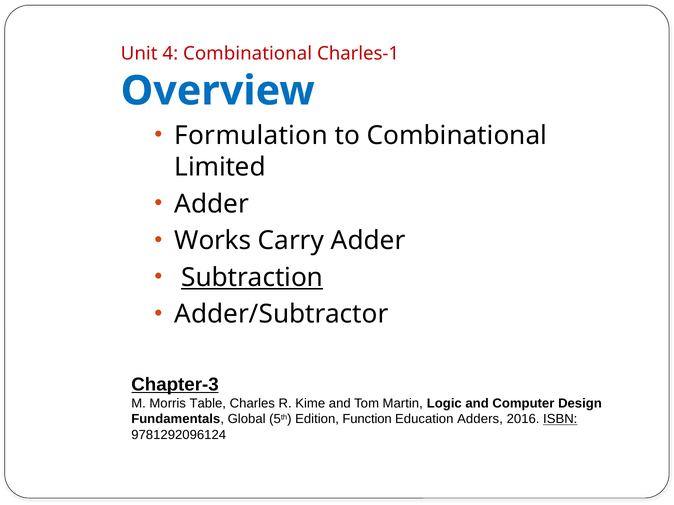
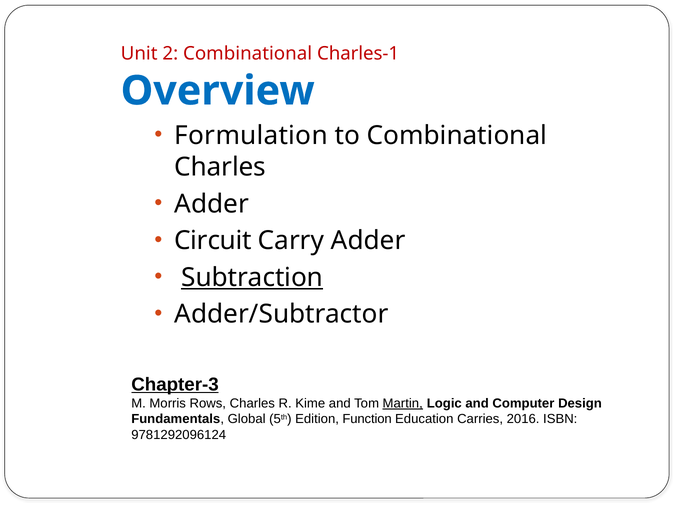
4: 4 -> 2 (170, 53)
Limited: Limited -> Charles (220, 167)
Works: Works -> Circuit (213, 241)
Table: Table -> Rows (208, 404)
Martin underline: none -> present (403, 404)
Adders: Adders -> Carries (480, 420)
ISBN underline: present -> none (560, 420)
